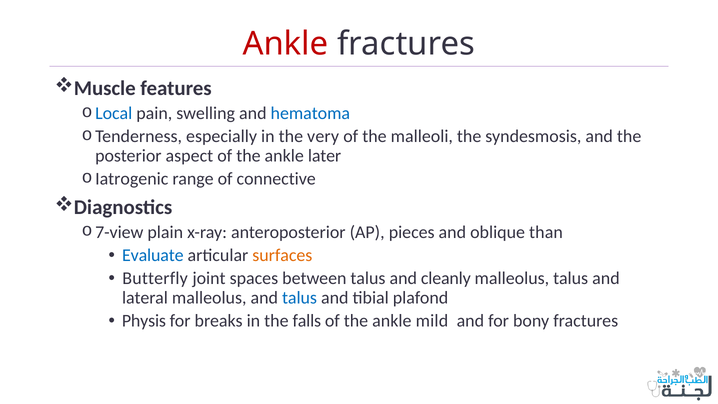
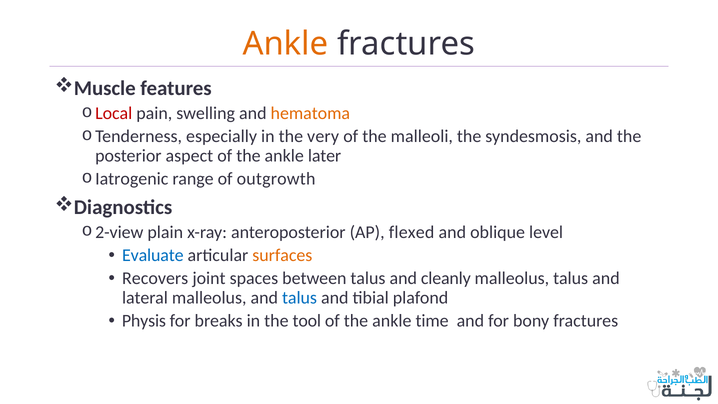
Ankle colour: red -> orange (286, 44)
Local colour: blue -> red (114, 113)
hematoma colour: blue -> orange (310, 113)
connective: connective -> outgrowth (276, 179)
7-view: 7-view -> 2-view (119, 232)
pieces: pieces -> flexed (412, 232)
than: than -> level (546, 232)
Butterfly: Butterfly -> Recovers (155, 278)
falls: falls -> tool (307, 321)
mild: mild -> time (432, 321)
